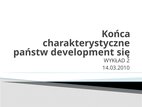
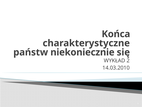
development: development -> niekoniecznie (82, 52)
